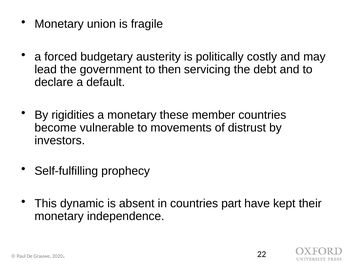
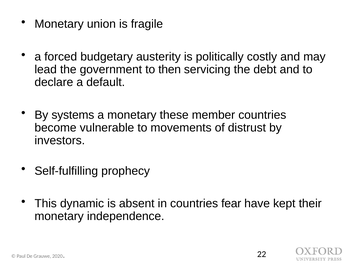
rigidities: rigidities -> systems (73, 115)
part: part -> fear (231, 203)
